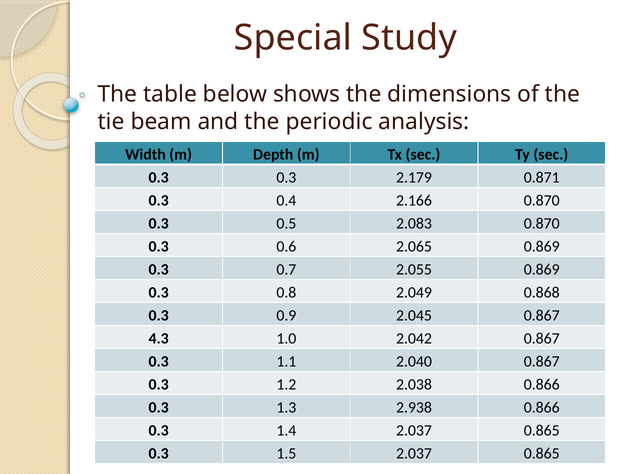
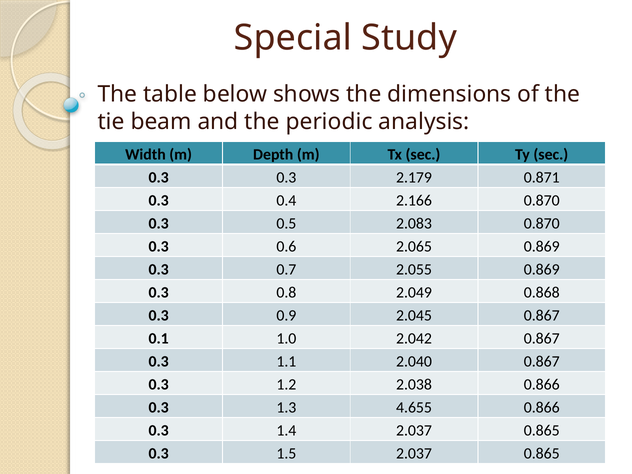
4.3: 4.3 -> 0.1 (159, 339)
2.938: 2.938 -> 4.655 (414, 408)
